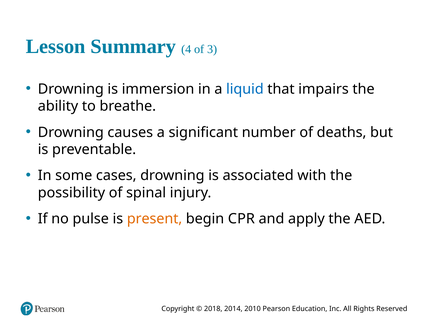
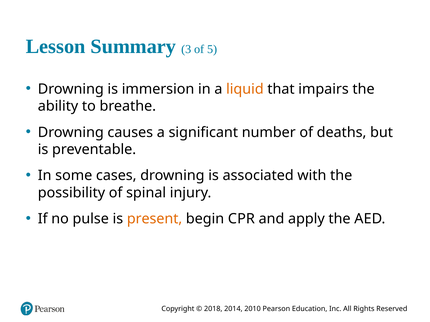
4: 4 -> 3 (186, 49)
3: 3 -> 5 (212, 49)
liquid colour: blue -> orange (245, 89)
